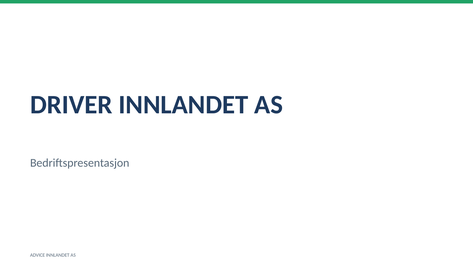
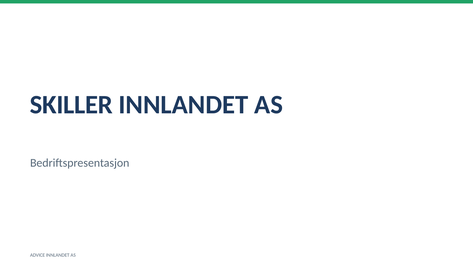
DRIVER: DRIVER -> SKILLER (71, 105)
